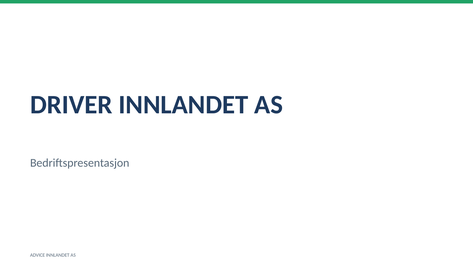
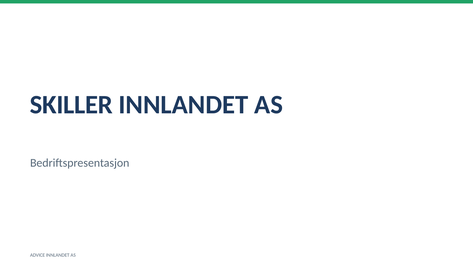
DRIVER: DRIVER -> SKILLER (71, 105)
